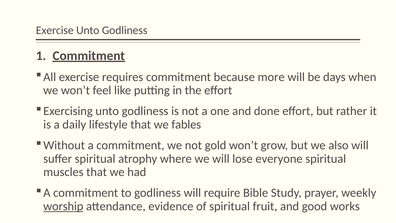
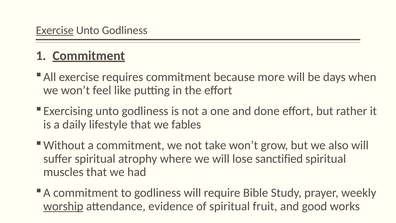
Exercise underline: none -> present (55, 30)
gold: gold -> take (216, 145)
everyone: everyone -> sanctified (279, 159)
